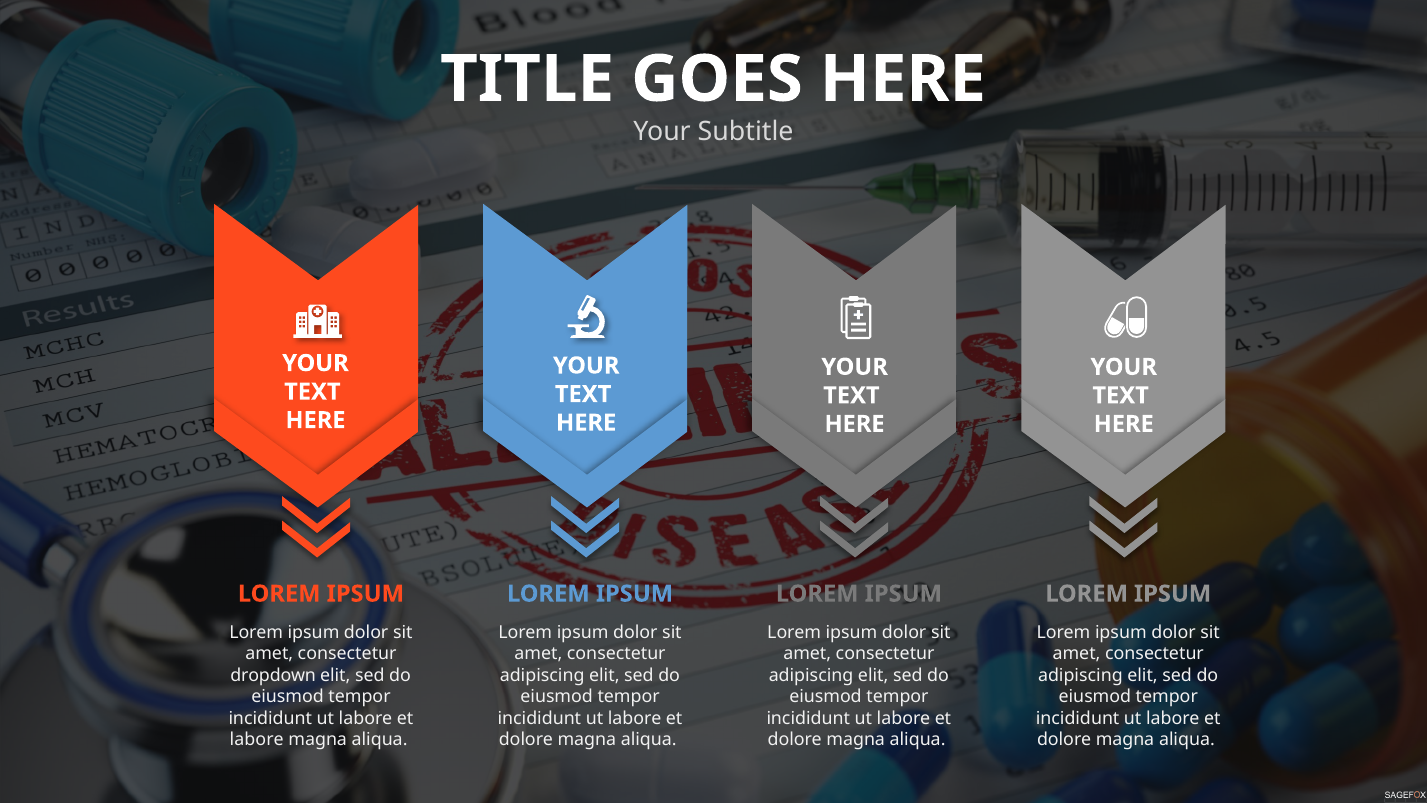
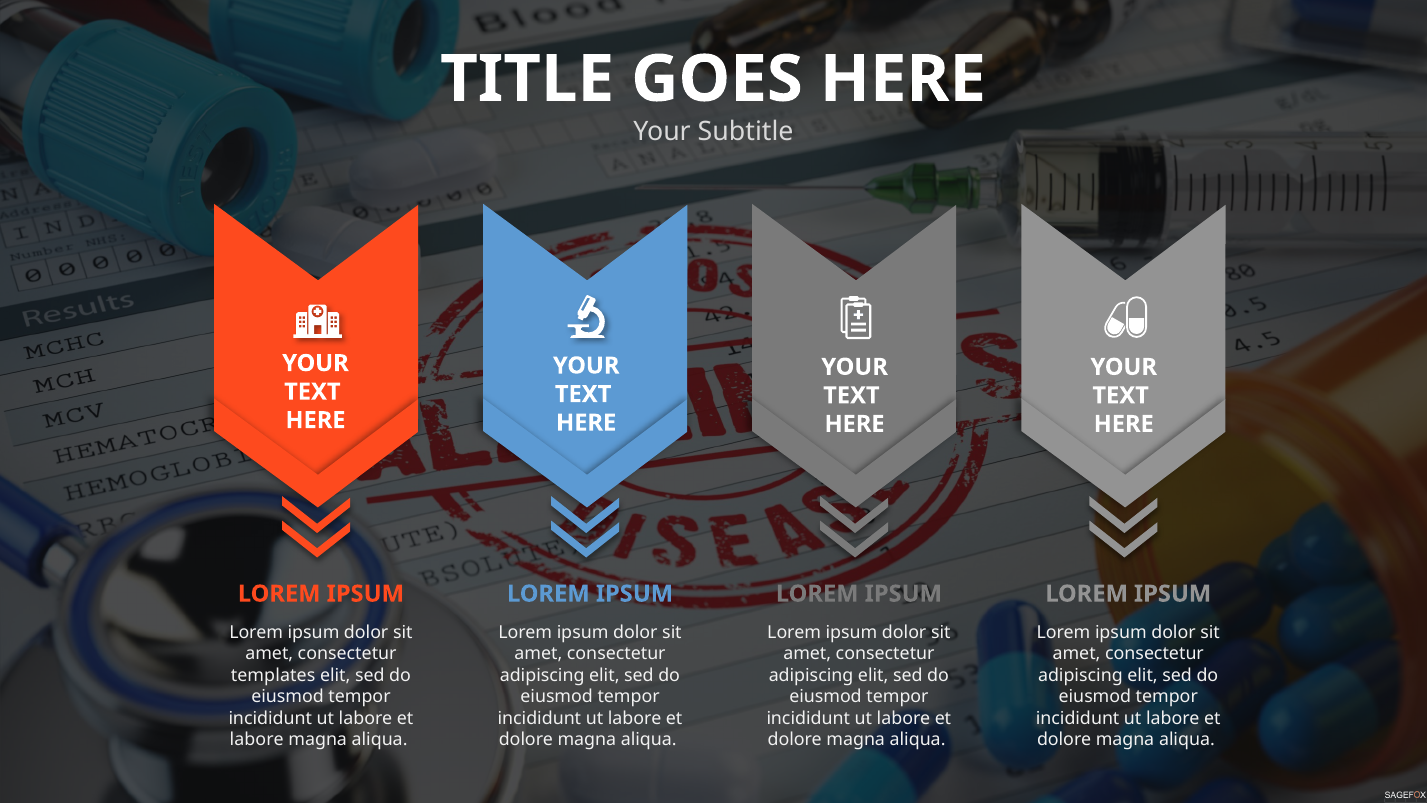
dropdown: dropdown -> templates (273, 675)
